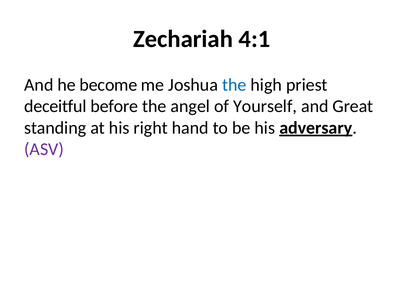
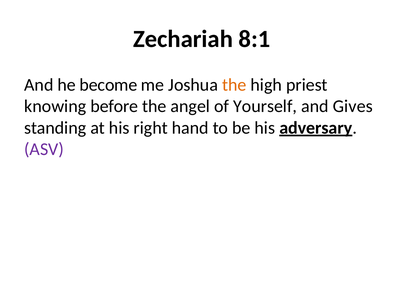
4:1: 4:1 -> 8:1 (255, 39)
the colour: blue -> orange (234, 85)
deceitful: deceitful -> knowing (55, 106)
Great: Great -> Gives (353, 106)
